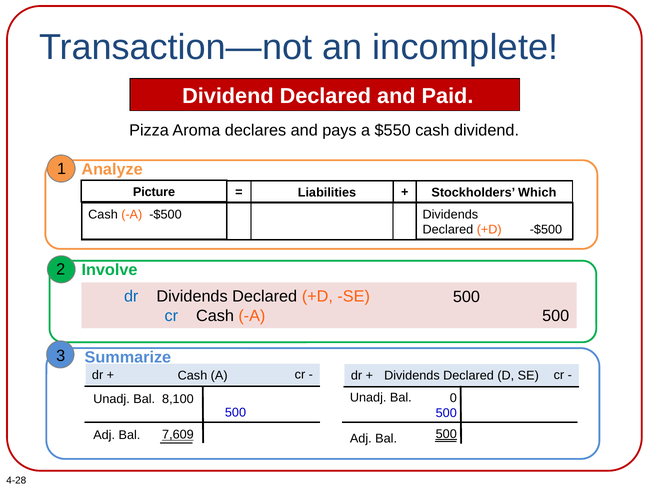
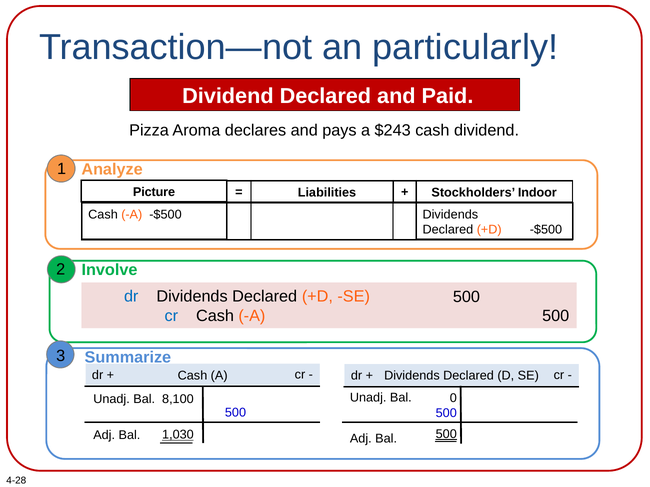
incomplete: incomplete -> particularly (465, 47)
$550: $550 -> $243 (393, 131)
Which: Which -> Indoor (537, 193)
7,609: 7,609 -> 1,030 (178, 435)
